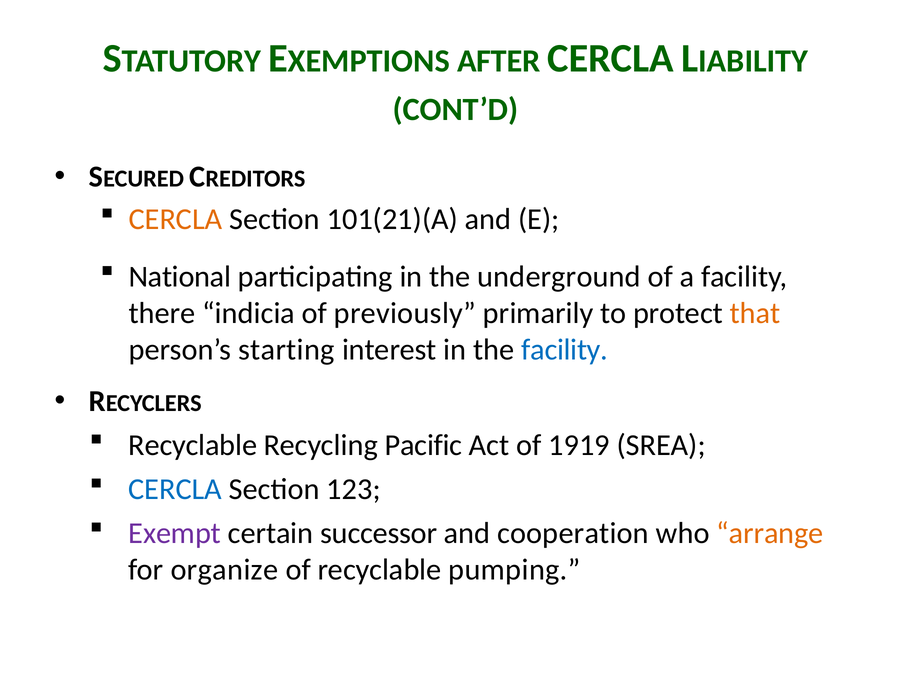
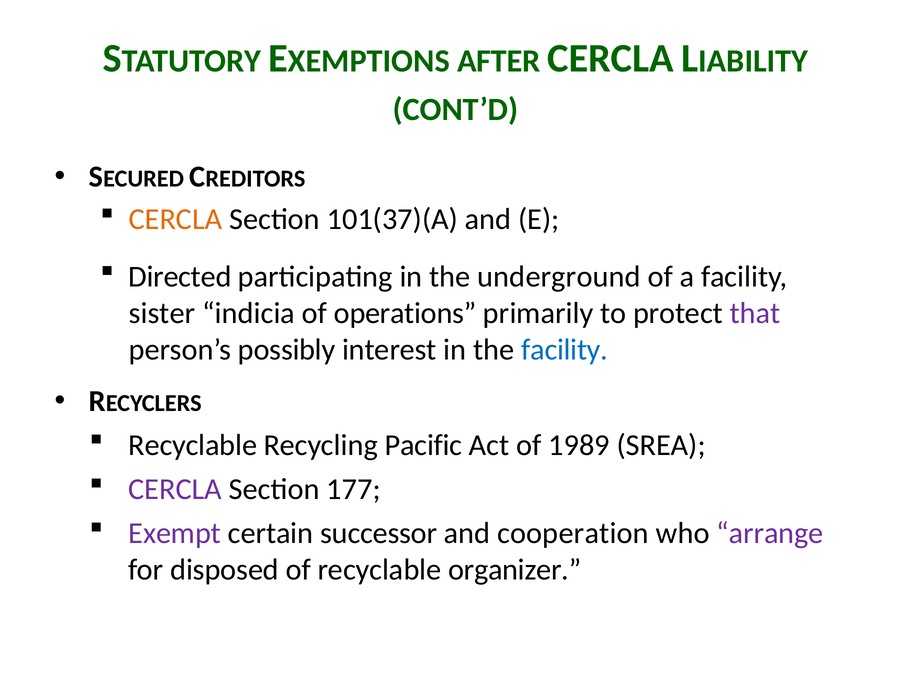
101(21)(A: 101(21)(A -> 101(37)(A (392, 219)
National: National -> Directed (180, 277)
there: there -> sister (162, 313)
previously: previously -> operations (405, 313)
that colour: orange -> purple (755, 313)
starting: starting -> possibly (287, 350)
1919: 1919 -> 1989 (579, 445)
CERCLA colour: blue -> purple (175, 489)
123: 123 -> 177 (354, 489)
arrange colour: orange -> purple (770, 534)
organize: organize -> disposed (225, 570)
pumping: pumping -> organizer (515, 570)
